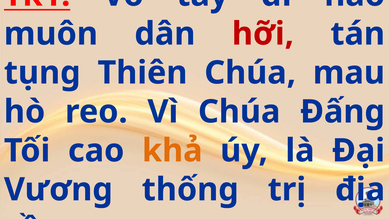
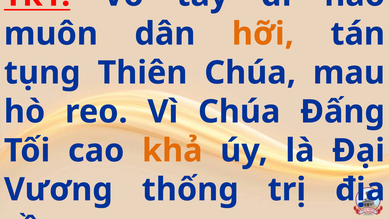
hỡi colour: red -> orange (263, 34)
